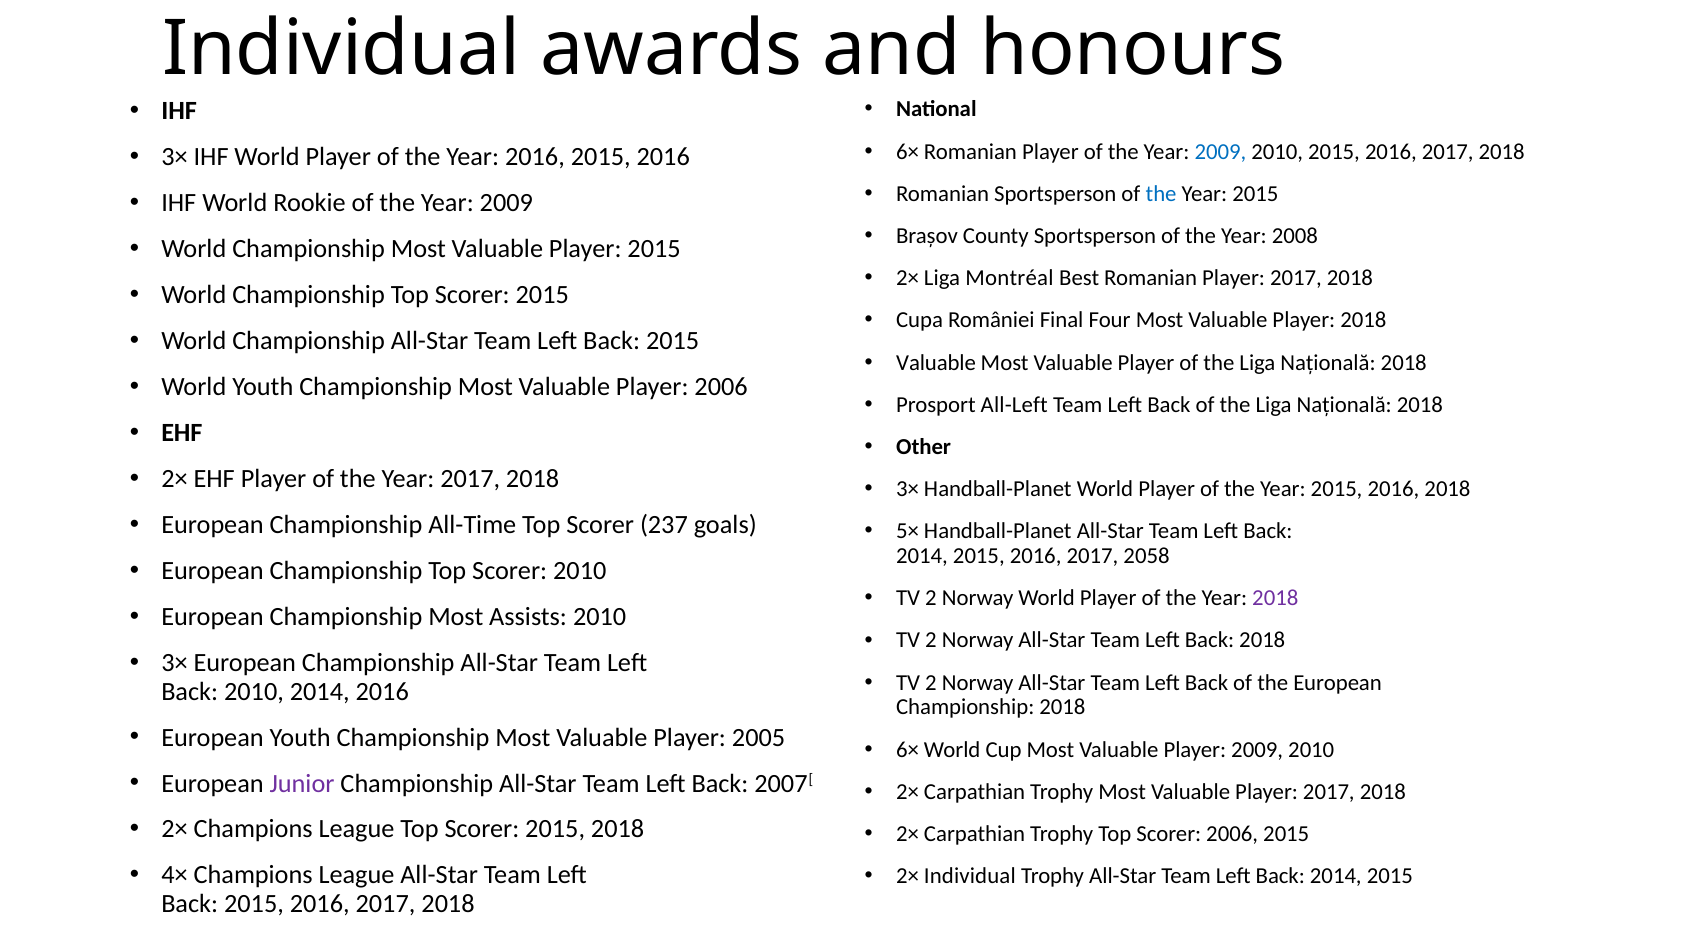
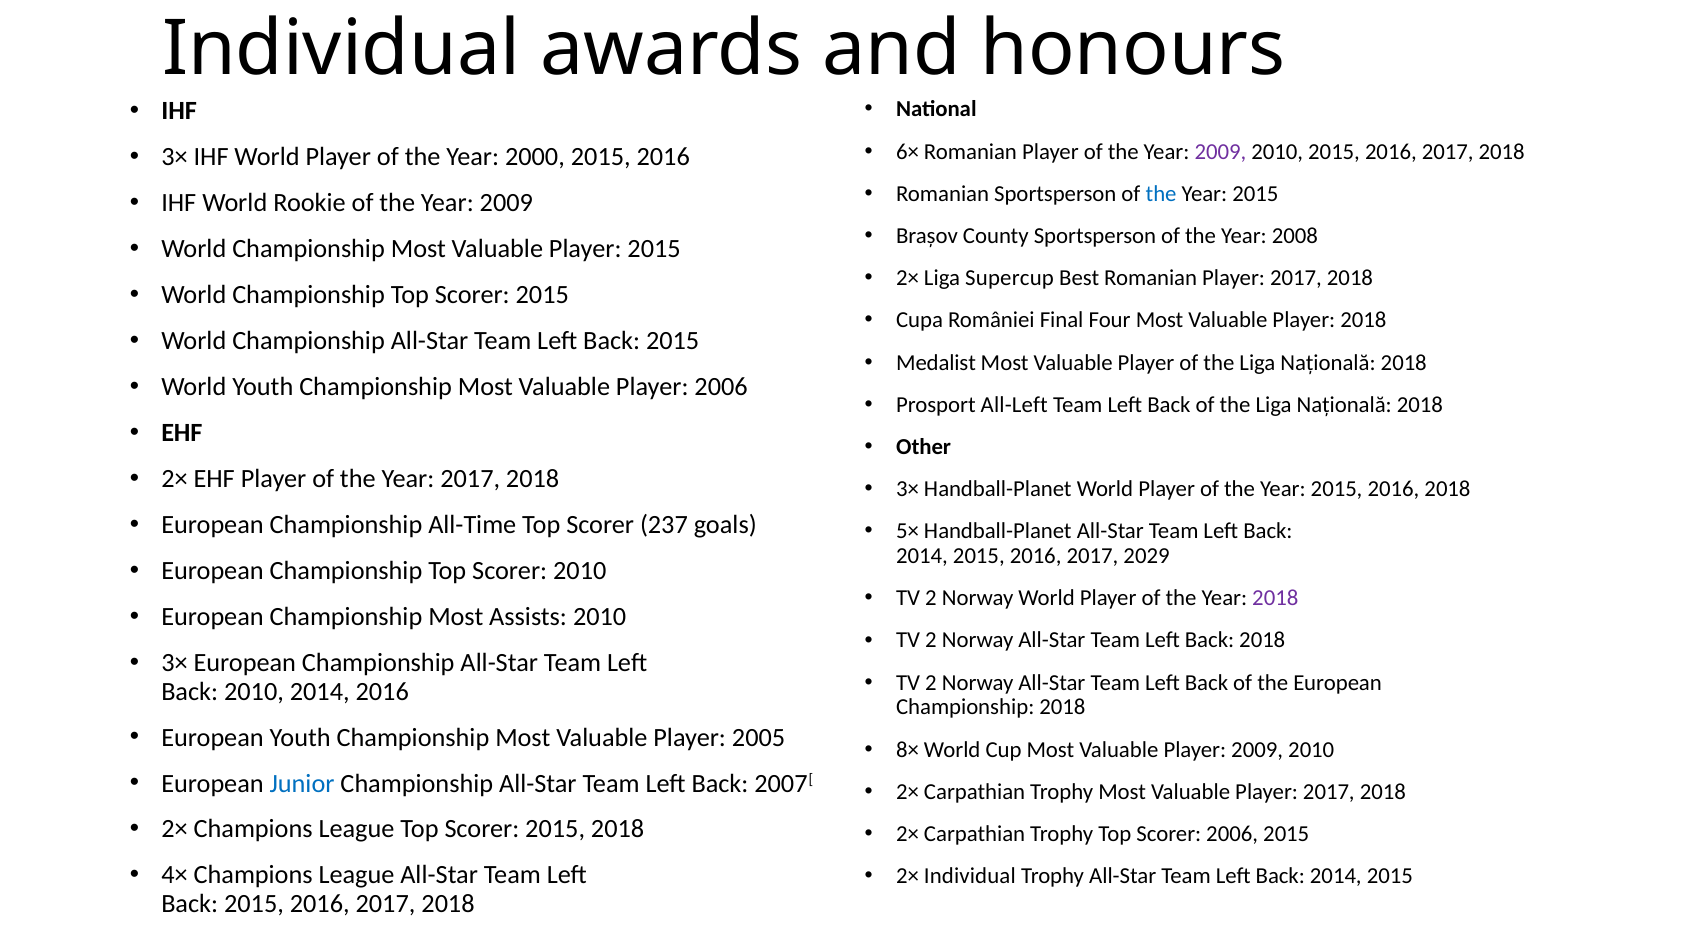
2009 colour: blue -> purple (1220, 151)
Year 2016: 2016 -> 2000 (535, 157)
Montréal: Montréal -> Supercup (1010, 278)
Valuable: Valuable -> Medalist (936, 362)
2058: 2058 -> 2029 (1147, 556)
6×: 6× -> 8× (908, 749)
Junior colour: purple -> blue (302, 783)
